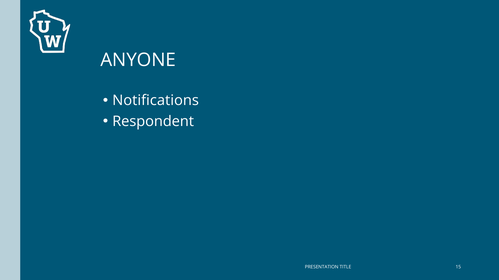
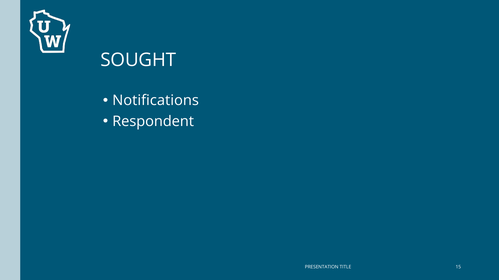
ANYONE: ANYONE -> SOUGHT (138, 60)
